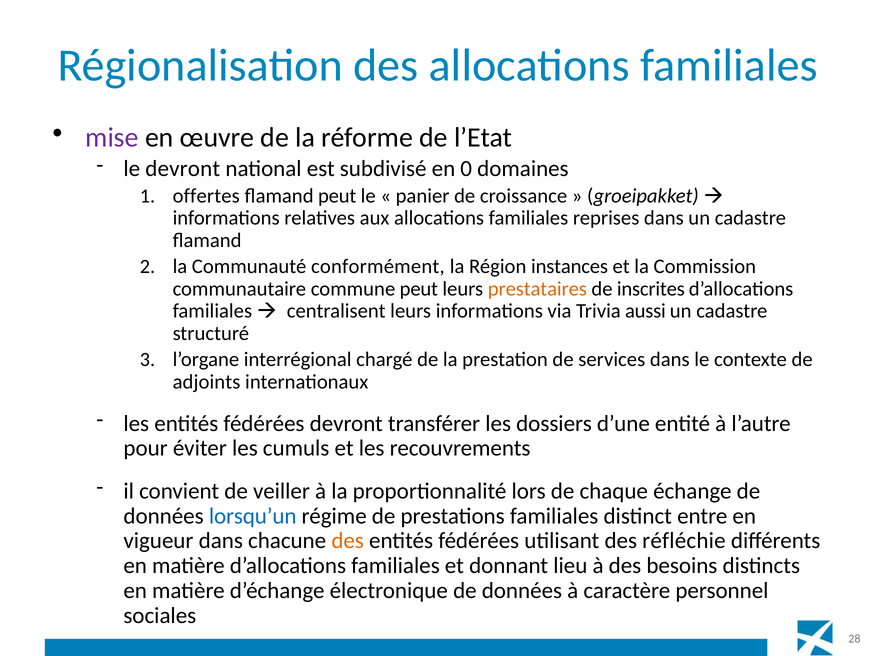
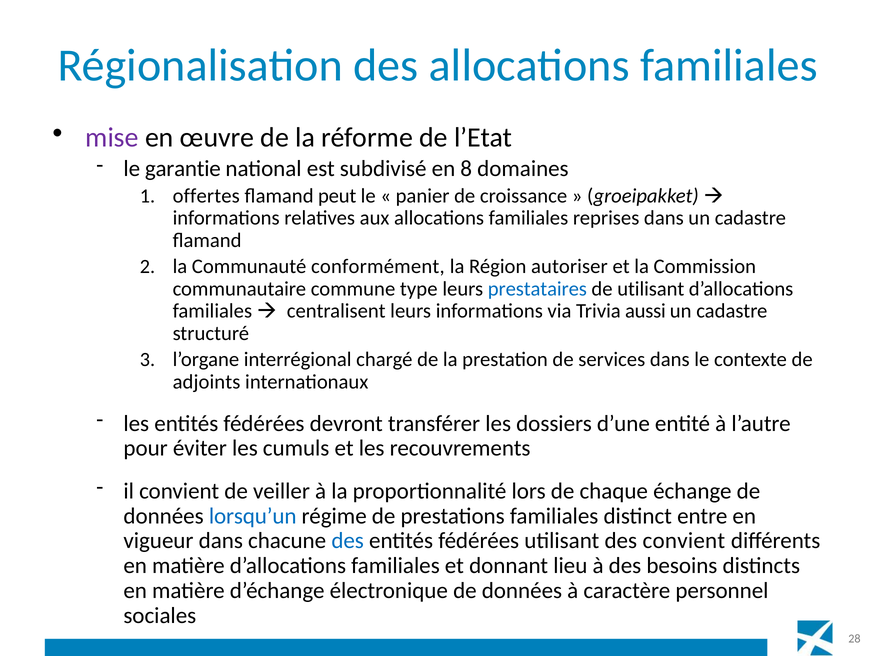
le devront: devront -> garantie (183, 169)
0: 0 -> 8 (466, 169)
instances: instances -> autoriser (569, 266)
commune peut: peut -> type (419, 289)
prestataires colour: orange -> blue (537, 289)
de inscrites: inscrites -> utilisant (651, 289)
des colour: orange -> blue (348, 540)
des réfléchie: réfléchie -> convient (684, 540)
